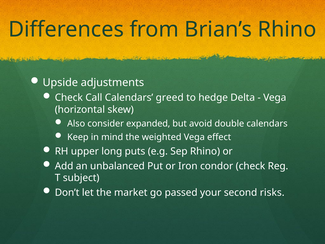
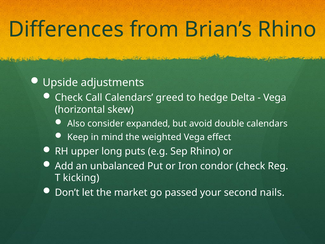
subject: subject -> kicking (81, 178)
risks: risks -> nails (272, 192)
